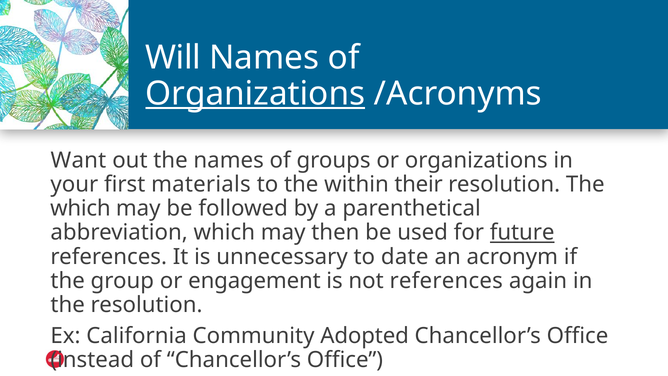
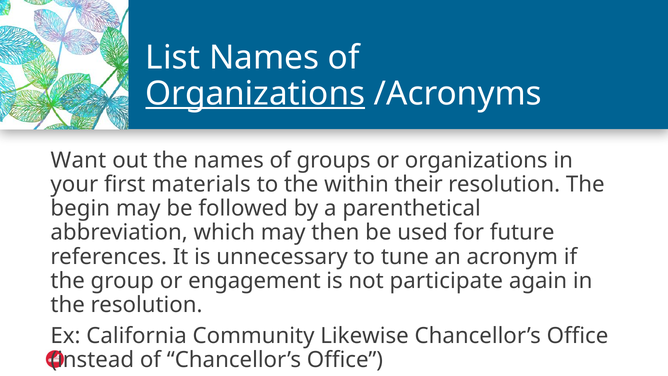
Will: Will -> List (173, 58)
which: which -> begin (80, 208)
future underline: present -> none (522, 232)
date: date -> tune (405, 257)
not references: references -> participate (446, 281)
Adopted: Adopted -> Likewise (365, 336)
